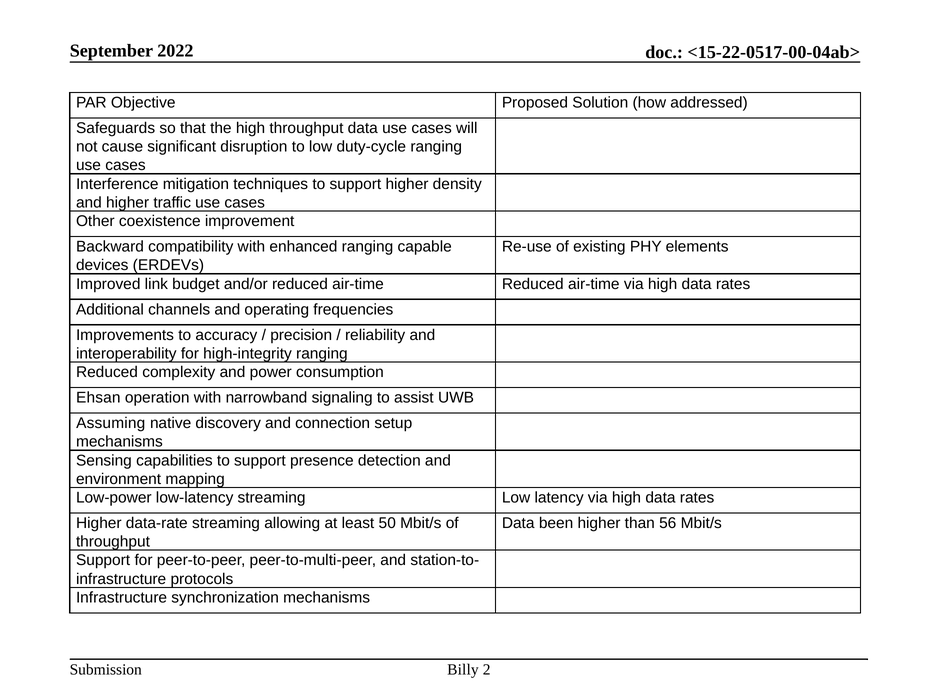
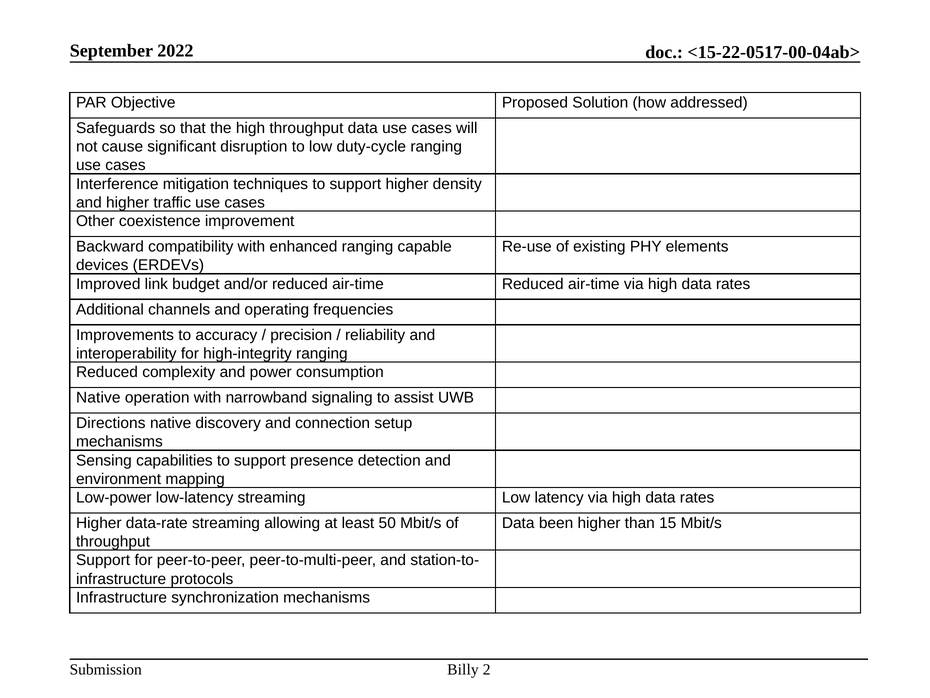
Ehsan: Ehsan -> Native (98, 397)
Assuming: Assuming -> Directions (111, 423)
56: 56 -> 15 (668, 523)
